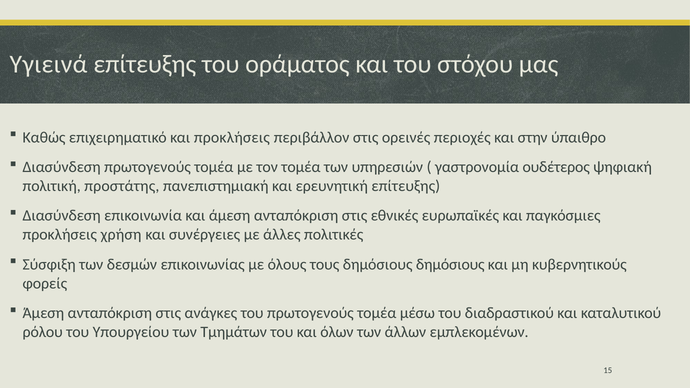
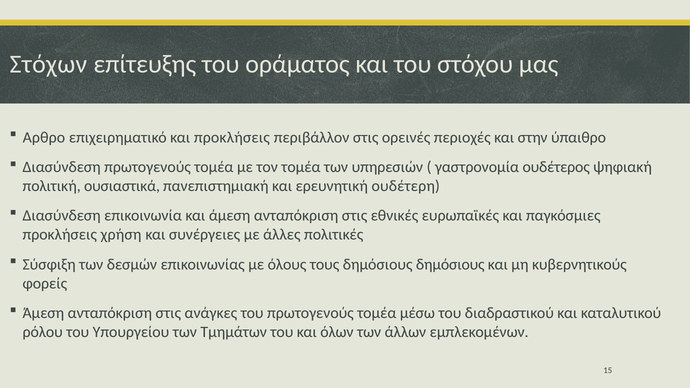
Υγιεινά: Υγιεινά -> Στόχων (48, 64)
Καθώς: Καθώς -> Αρθρο (44, 137)
προστάτης: προστάτης -> ουσιαστικά (122, 186)
ερευνητική επίτευξης: επίτευξης -> ουδέτερη (406, 186)
